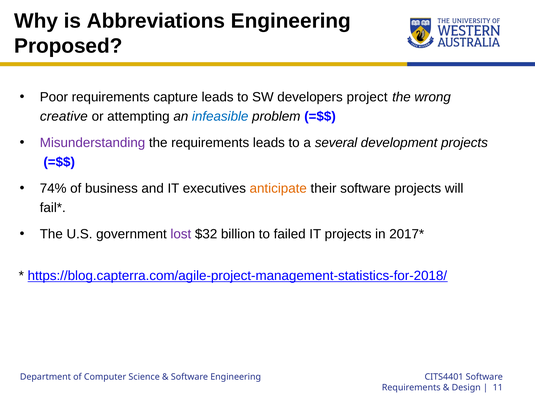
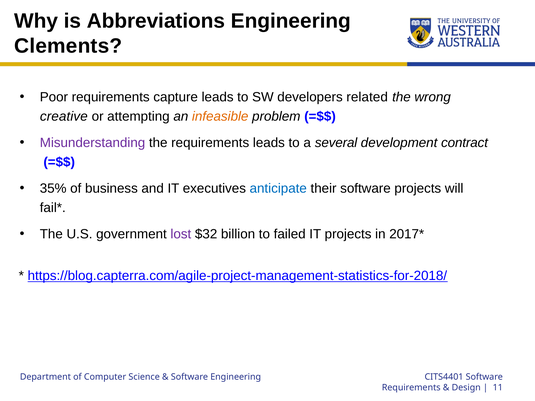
Proposed: Proposed -> Clements (68, 46)
project: project -> related (367, 97)
infeasible colour: blue -> orange (220, 116)
development projects: projects -> contract (465, 143)
74%: 74% -> 35% (53, 189)
anticipate colour: orange -> blue (278, 189)
